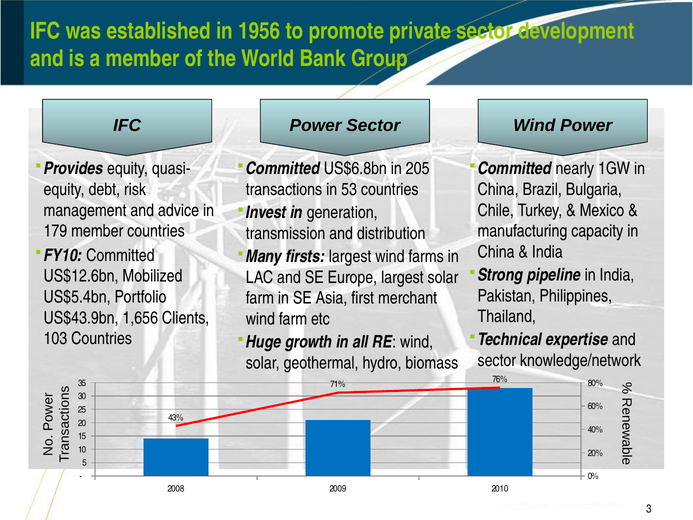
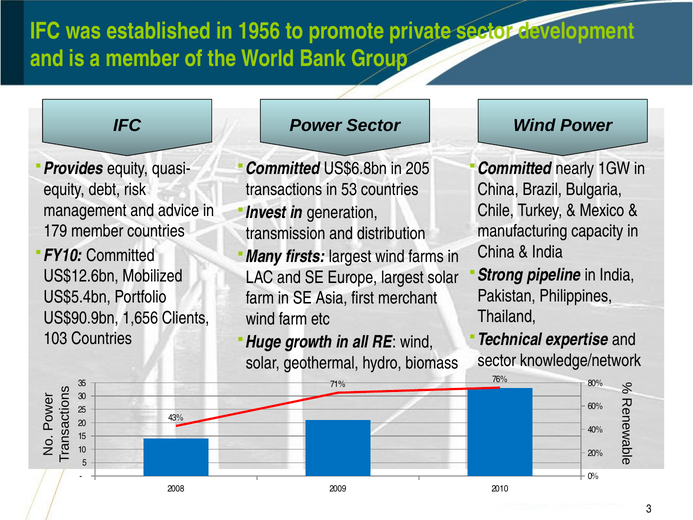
US$43.9bn: US$43.9bn -> US$90.9bn (81, 318)
